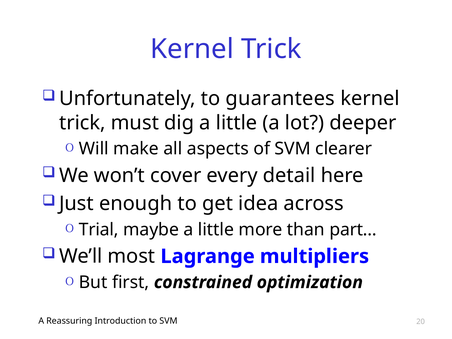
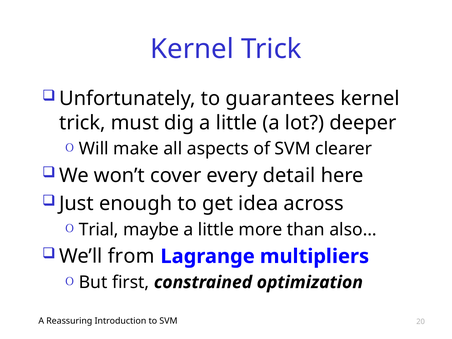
part…: part… -> also… (353, 230)
most: most -> from (131, 256)
